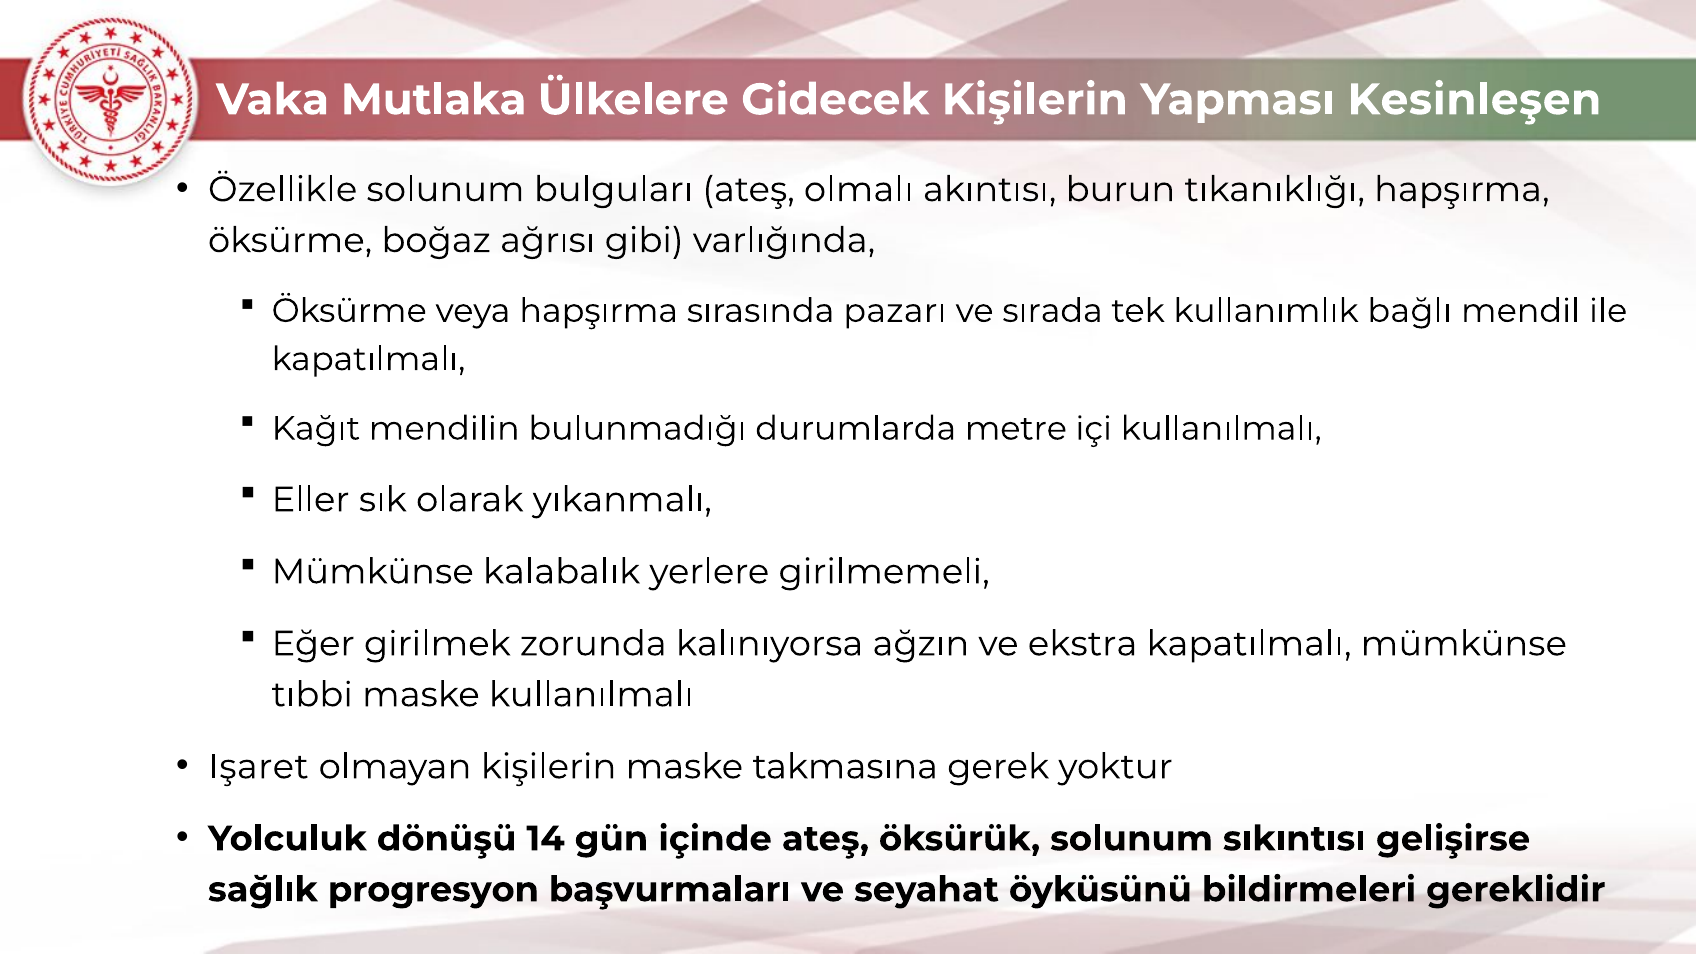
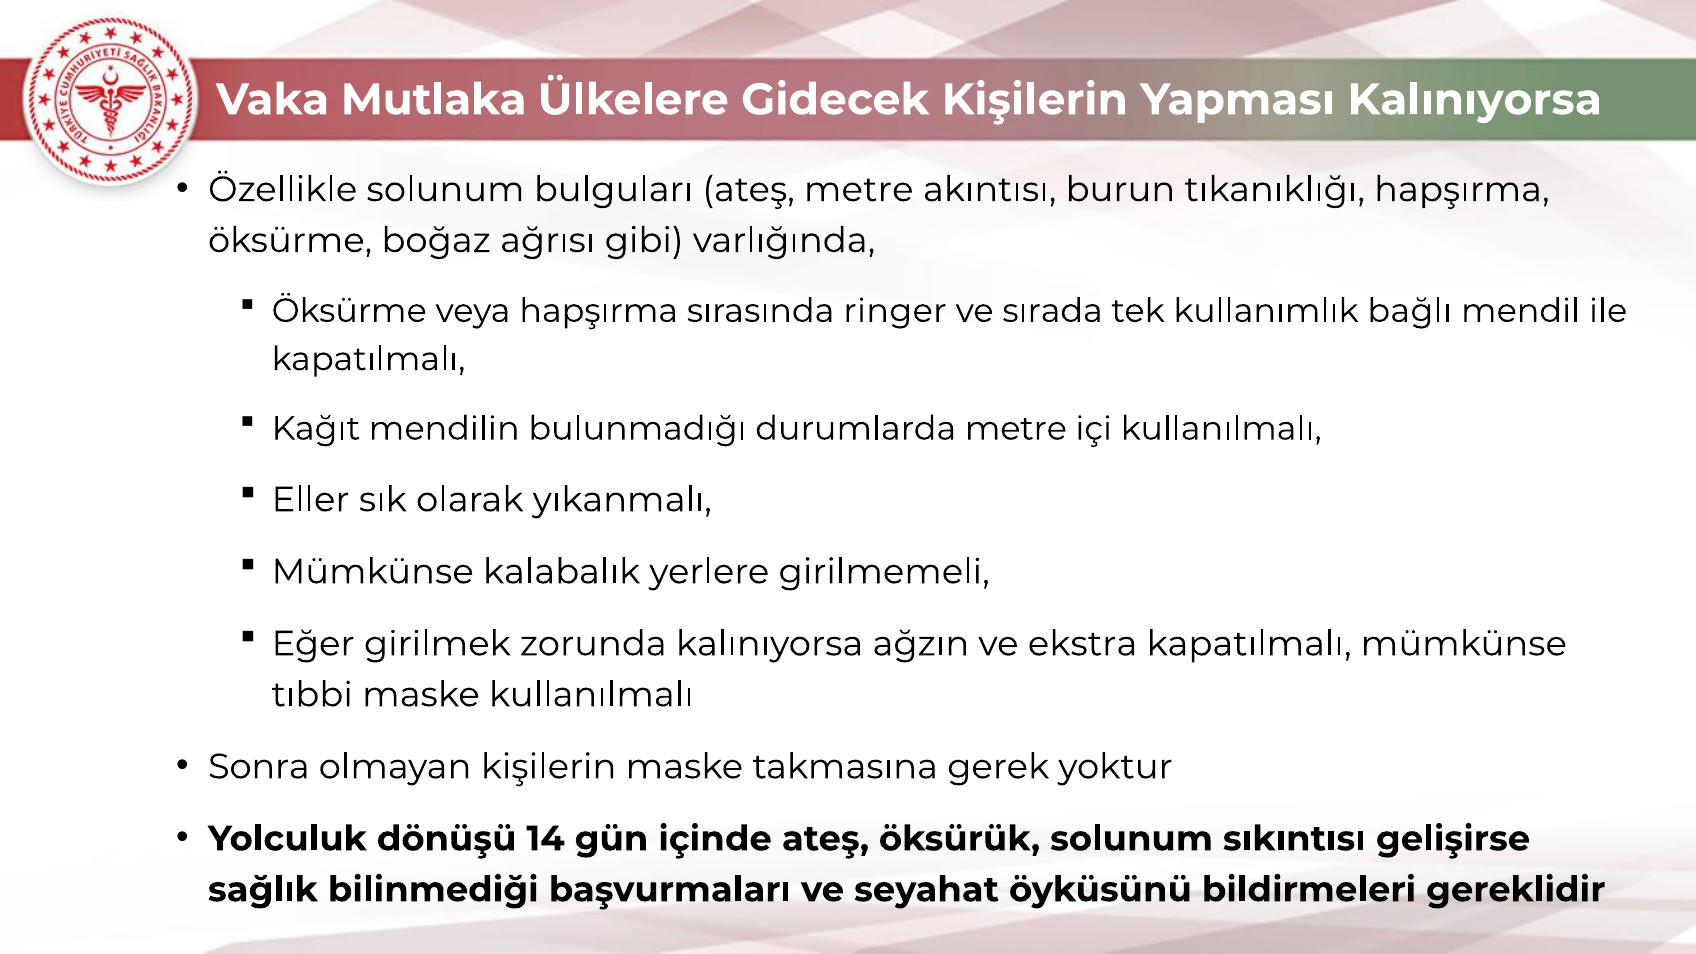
Yapması Kesinleşen: Kesinleşen -> Kalınıyorsa (1475, 100)
ateş olmalı: olmalı -> metre (859, 190)
pazarı: pazarı -> ringer (895, 311)
Işaret: Işaret -> Sonra (259, 767)
progresyon: progresyon -> bilinmediği (433, 890)
